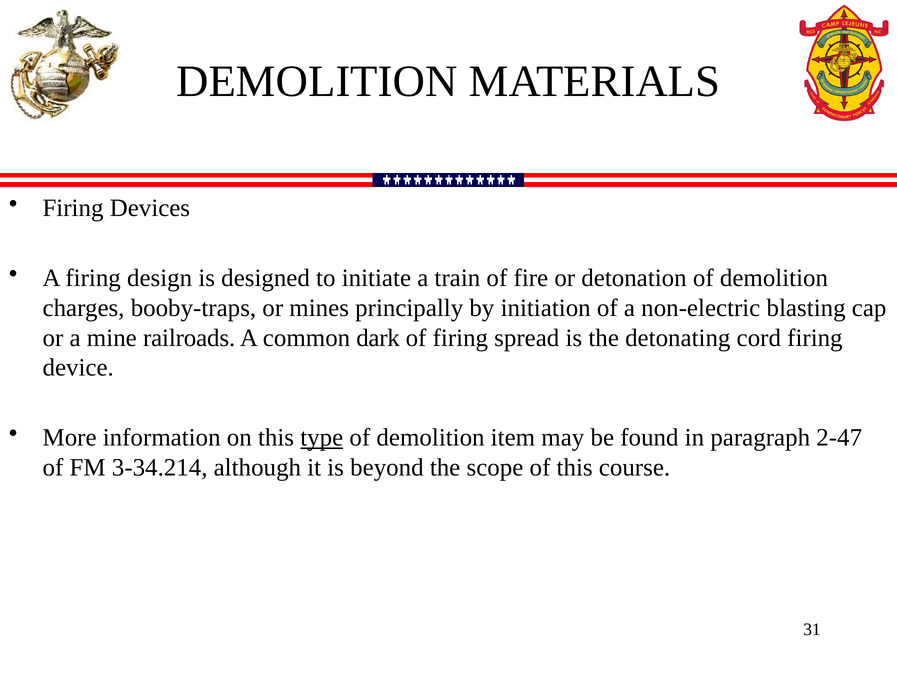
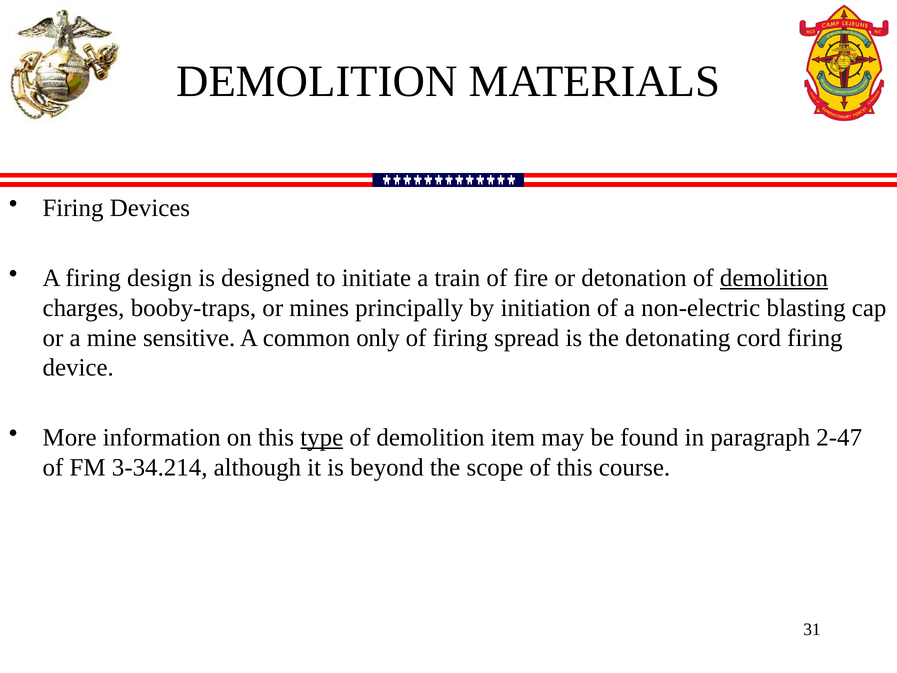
demolition underline: none -> present (774, 278)
railroads: railroads -> sensitive (189, 338)
dark: dark -> only (378, 338)
